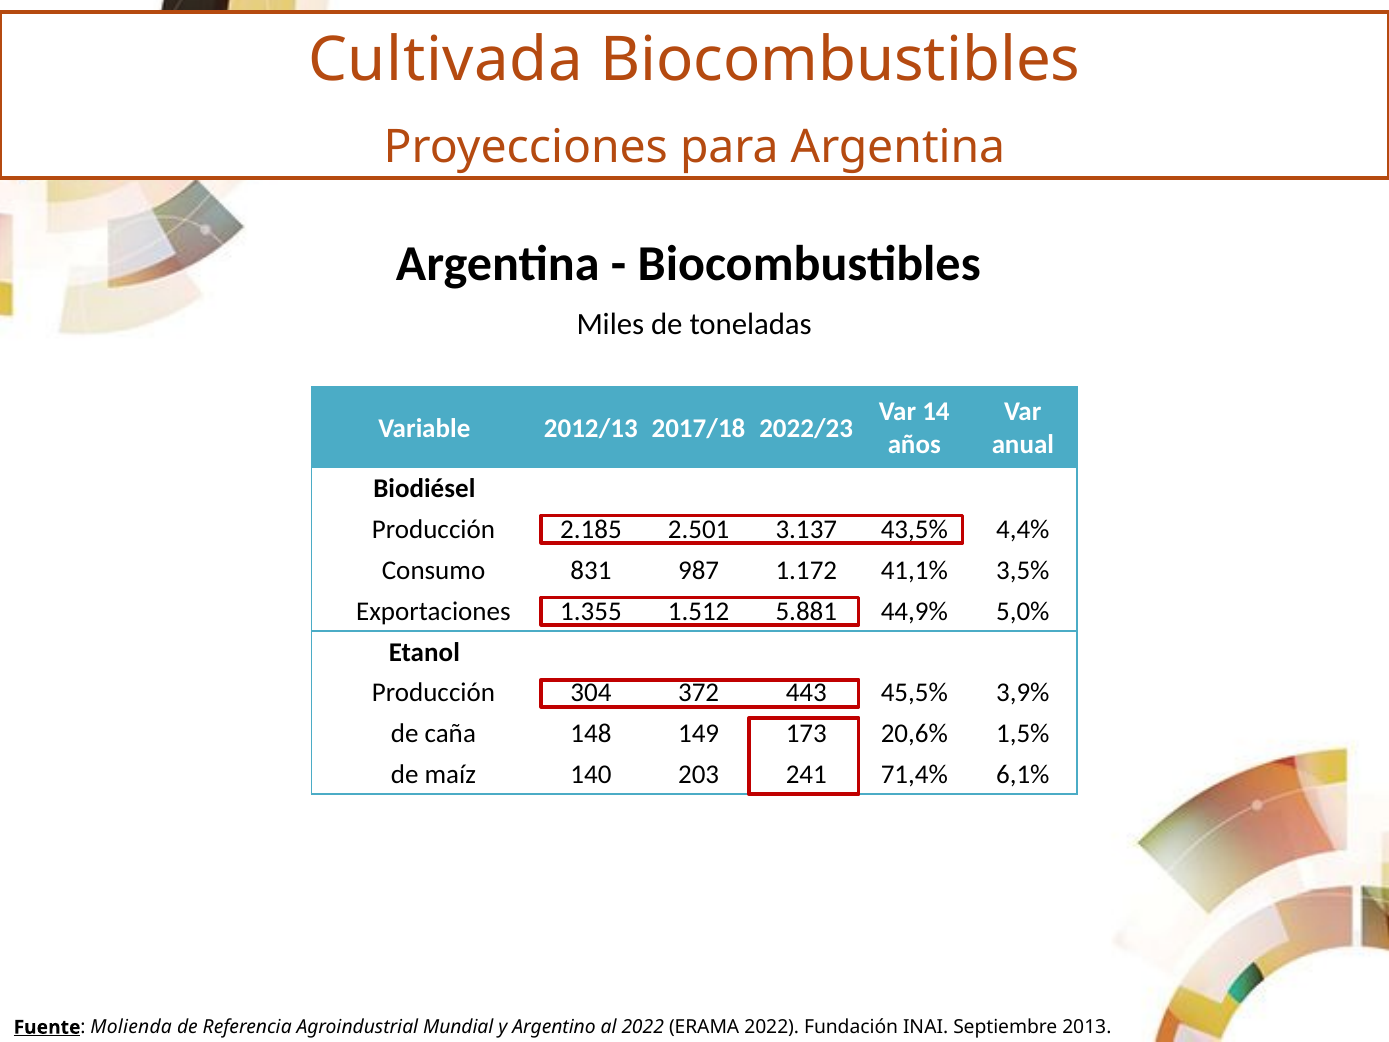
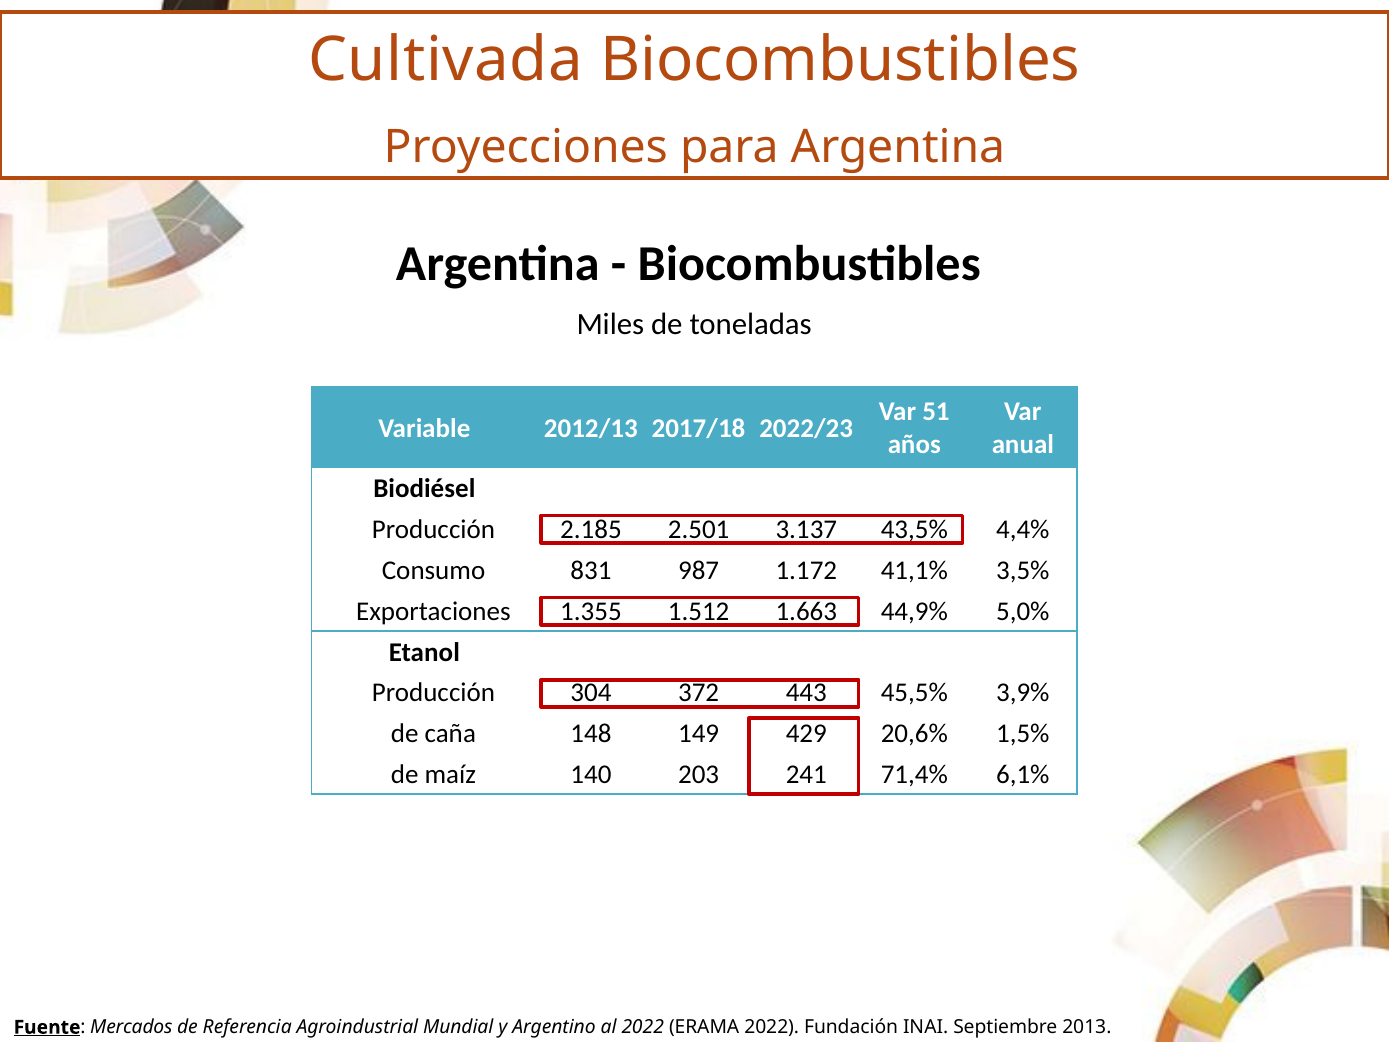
14: 14 -> 51 (936, 412)
5.881: 5.881 -> 1.663 (806, 611)
173: 173 -> 429 (806, 734)
Molienda: Molienda -> Mercados (131, 1027)
